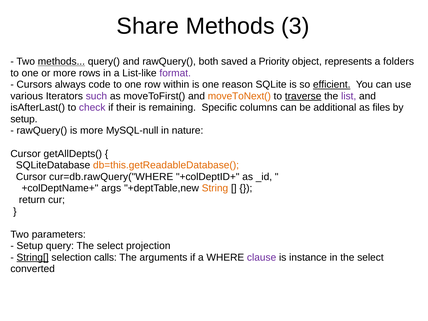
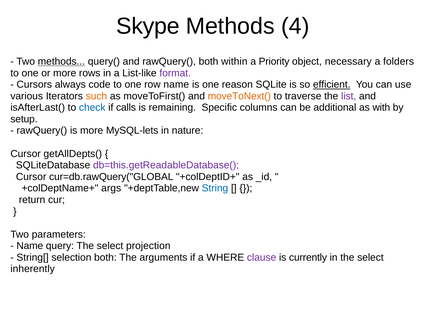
Share: Share -> Skype (148, 26)
3: 3 -> 4 (295, 26)
saved: saved -> within (234, 62)
represents: represents -> necessary (348, 62)
row within: within -> name (176, 85)
such colour: purple -> orange (96, 96)
traverse underline: present -> none (303, 96)
check colour: purple -> blue (92, 108)
their: their -> calls (126, 108)
files: files -> with (381, 108)
MySQL-null: MySQL-null -> MySQL-lets (132, 131)
db=this.getReadableDatabase( colour: orange -> purple (166, 165)
cur=db.rawQuery("WHERE: cur=db.rawQuery("WHERE -> cur=db.rawQuery("GLOBAL (111, 177)
String colour: orange -> blue (215, 188)
Setup: Setup -> Name (30, 246)
String[ underline: present -> none (33, 257)
selection calls: calls -> both (105, 257)
instance: instance -> currently (308, 257)
converted: converted -> inherently (33, 269)
